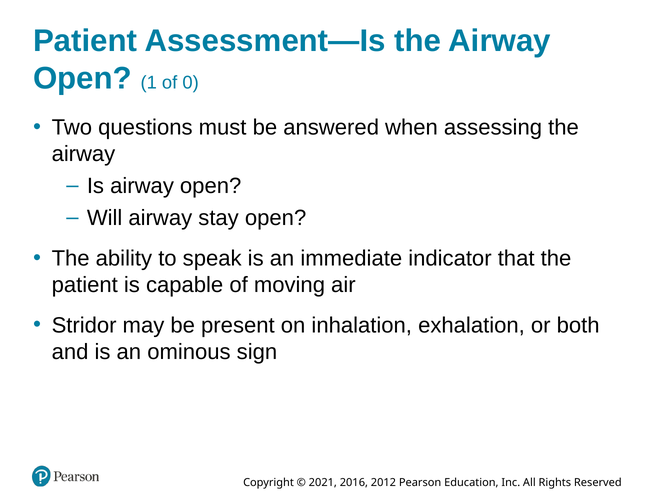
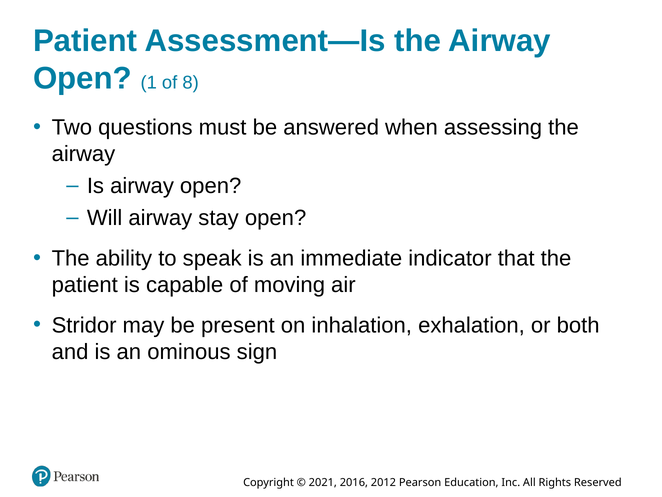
0: 0 -> 8 (191, 83)
